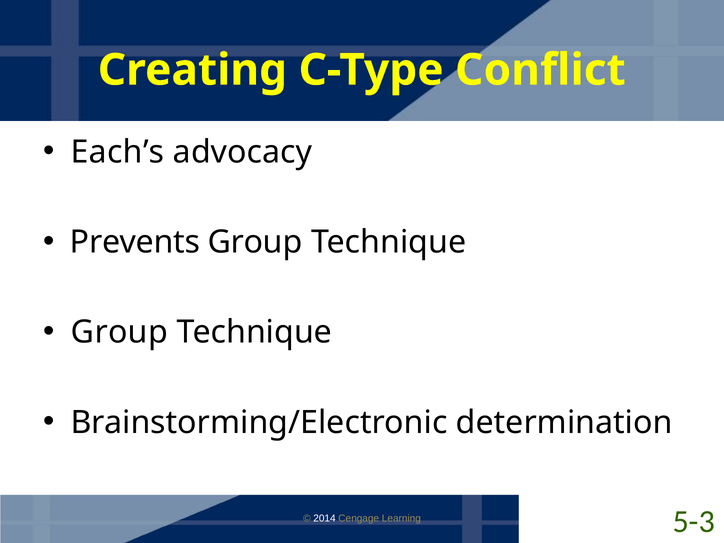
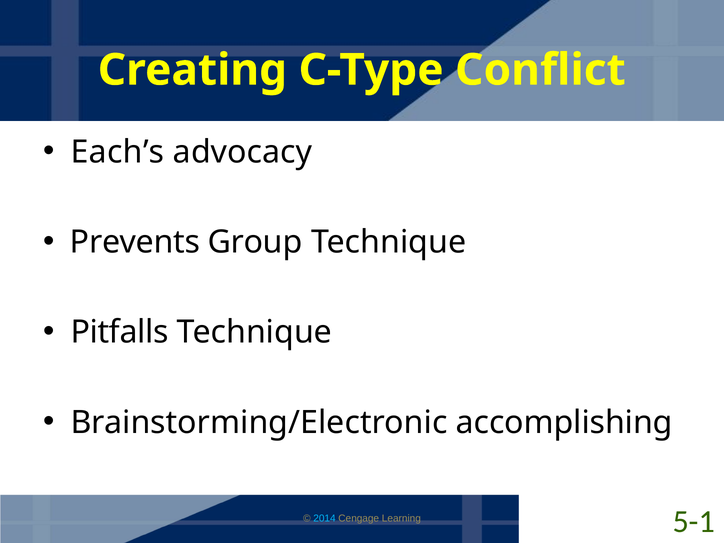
Group: Group -> Pitfalls (120, 332)
determination: determination -> accomplishing (564, 422)
2014 colour: white -> light blue (325, 518)
5-3: 5-3 -> 5-1 (694, 522)
